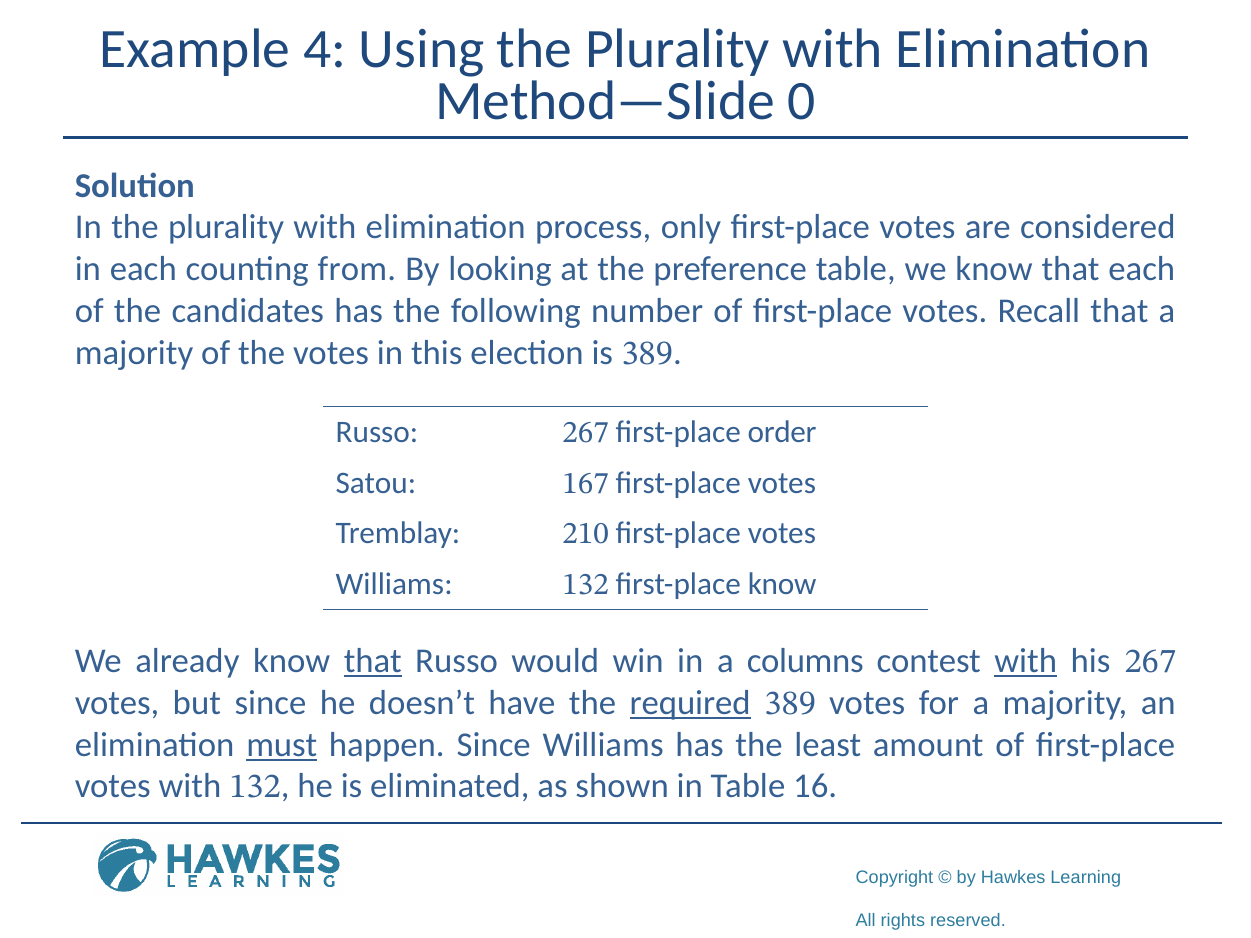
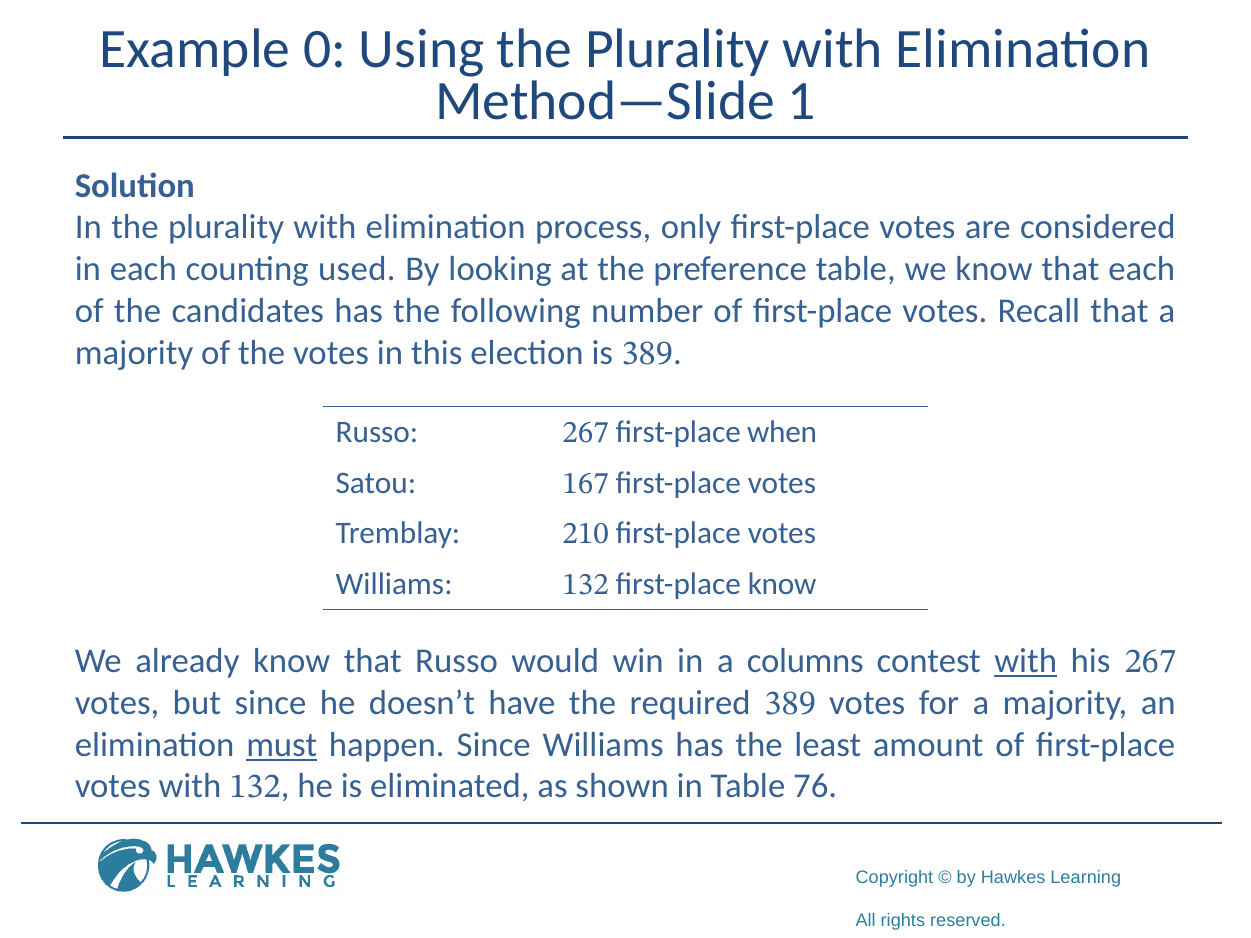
4: 4 -> 0 (325, 49)
0: 0 -> 1 (802, 101)
from: from -> used (357, 269)
order: order -> when (782, 432)
that underline: present -> none (373, 662)
required underline: present -> none (690, 703)
16: 16 -> 76 (815, 787)
